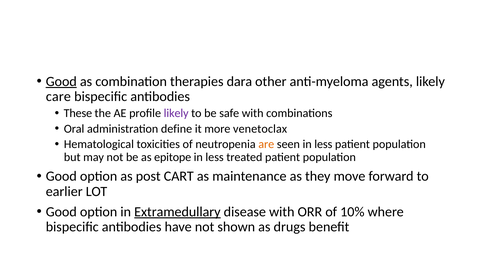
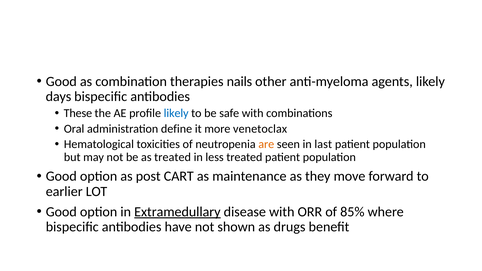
Good underline: present -> none (61, 81)
dara: dara -> nails (239, 81)
care: care -> days (59, 97)
likely colour: purple -> blue (176, 113)
seen in less: less -> last (323, 144)
as epitope: epitope -> treated (173, 157)
10%: 10% -> 85% (352, 212)
